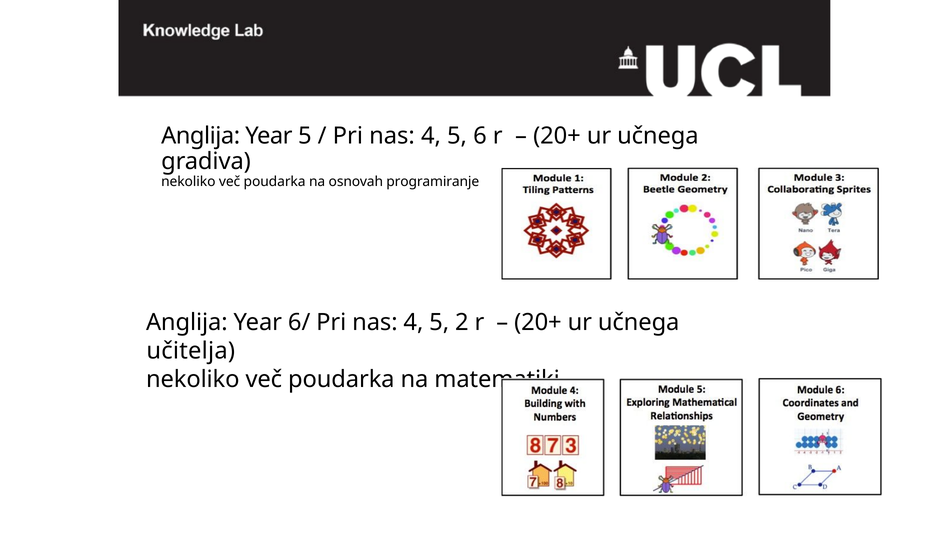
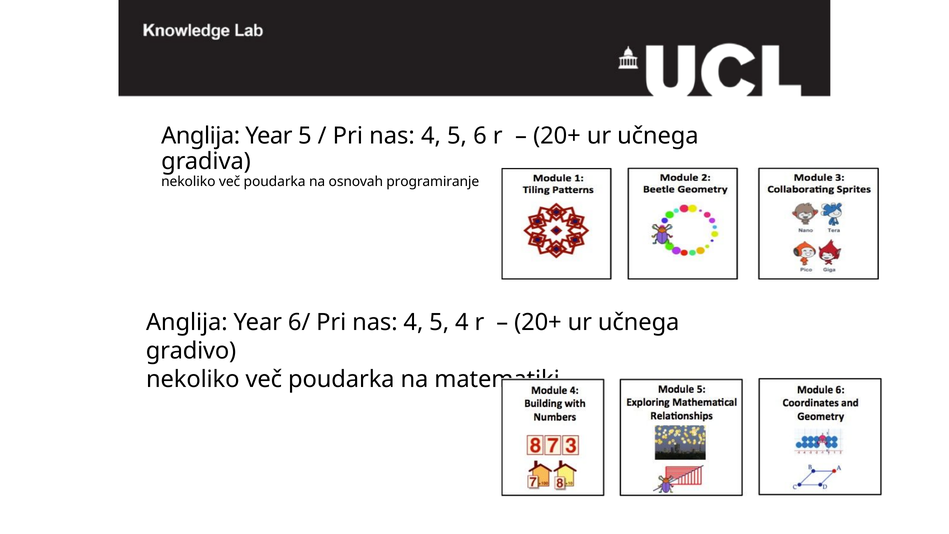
5 2: 2 -> 4 (462, 322)
učitelja: učitelja -> gradivo (191, 351)
